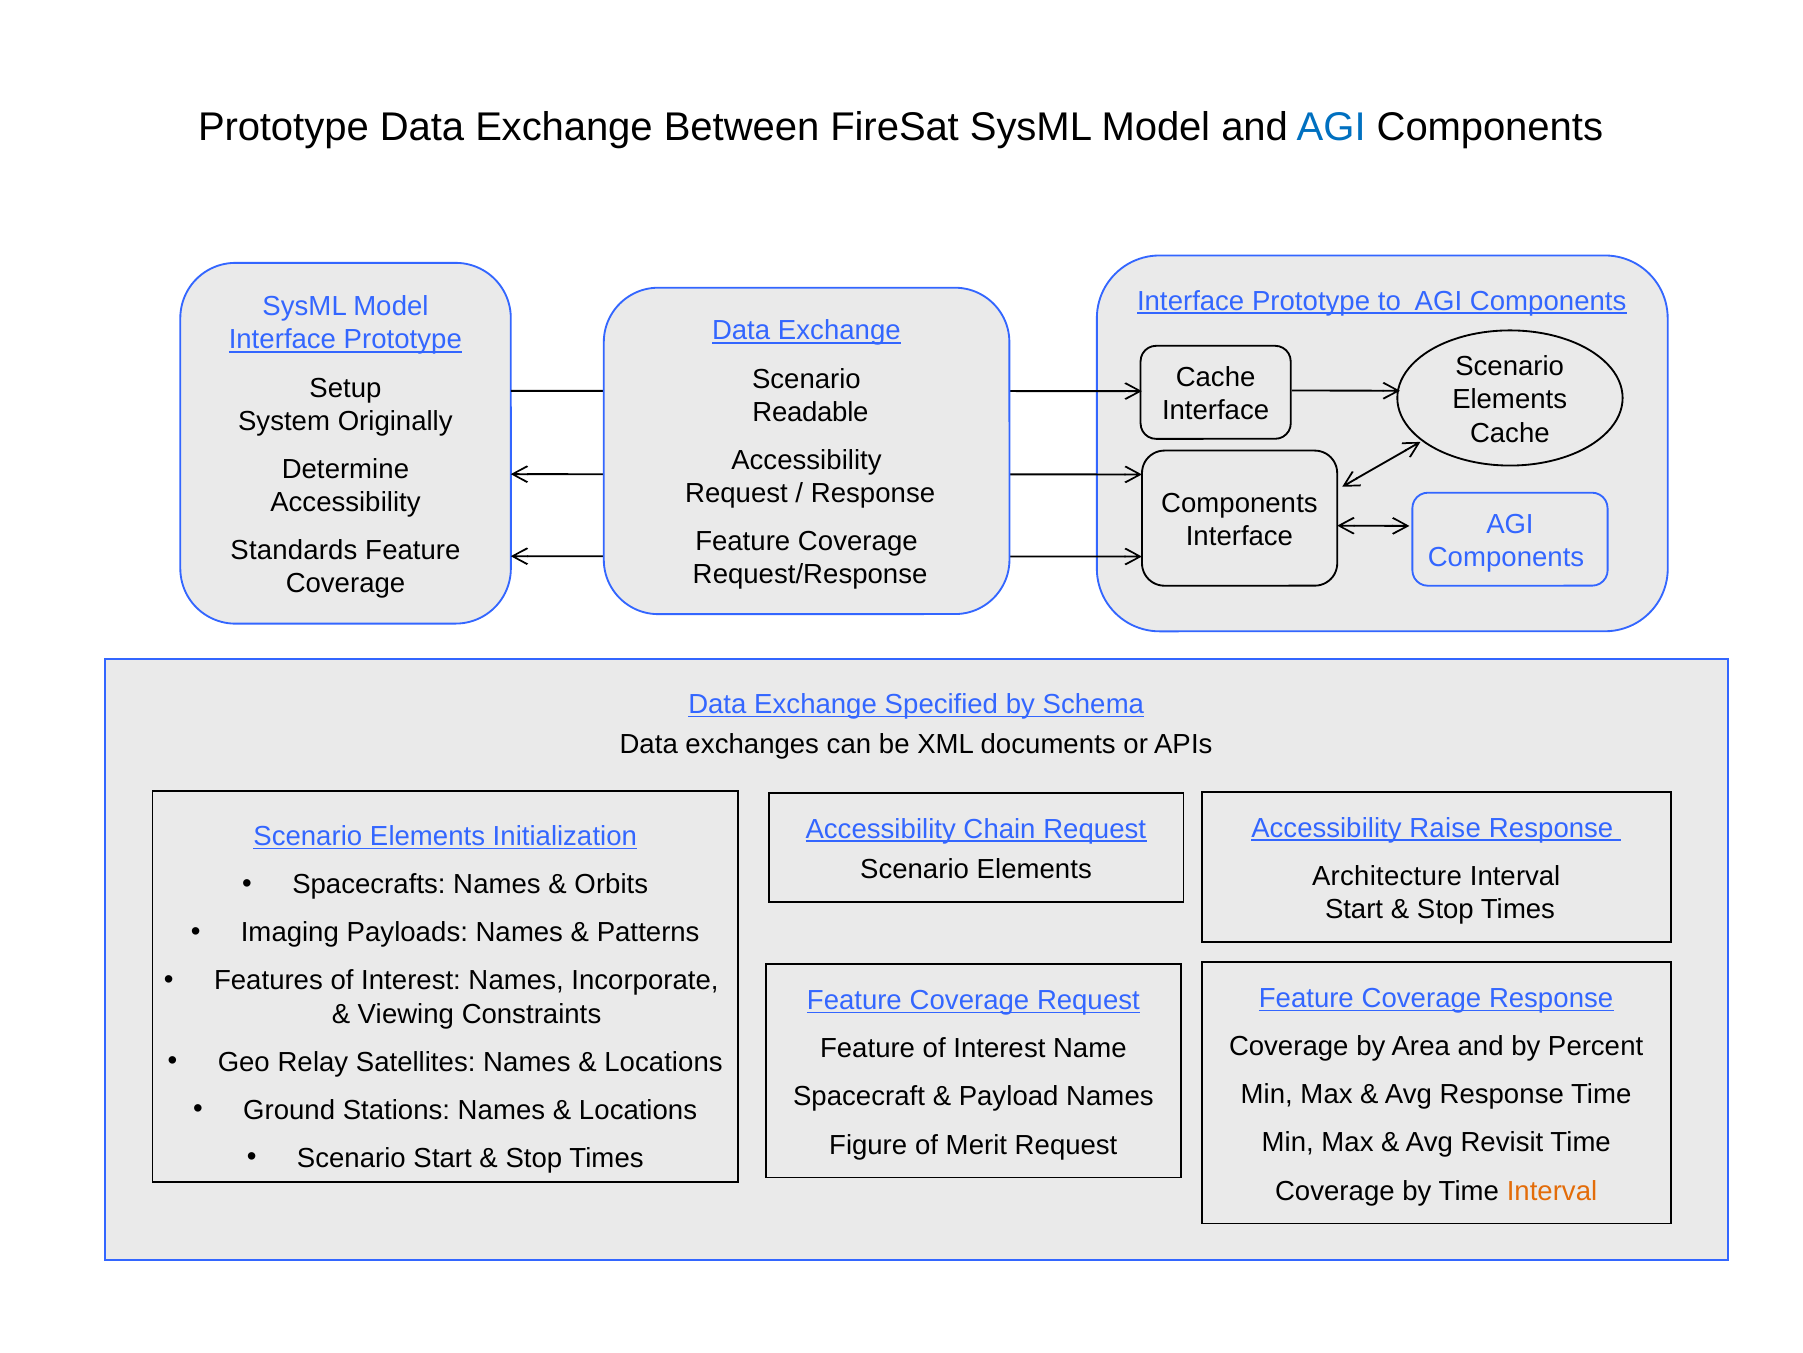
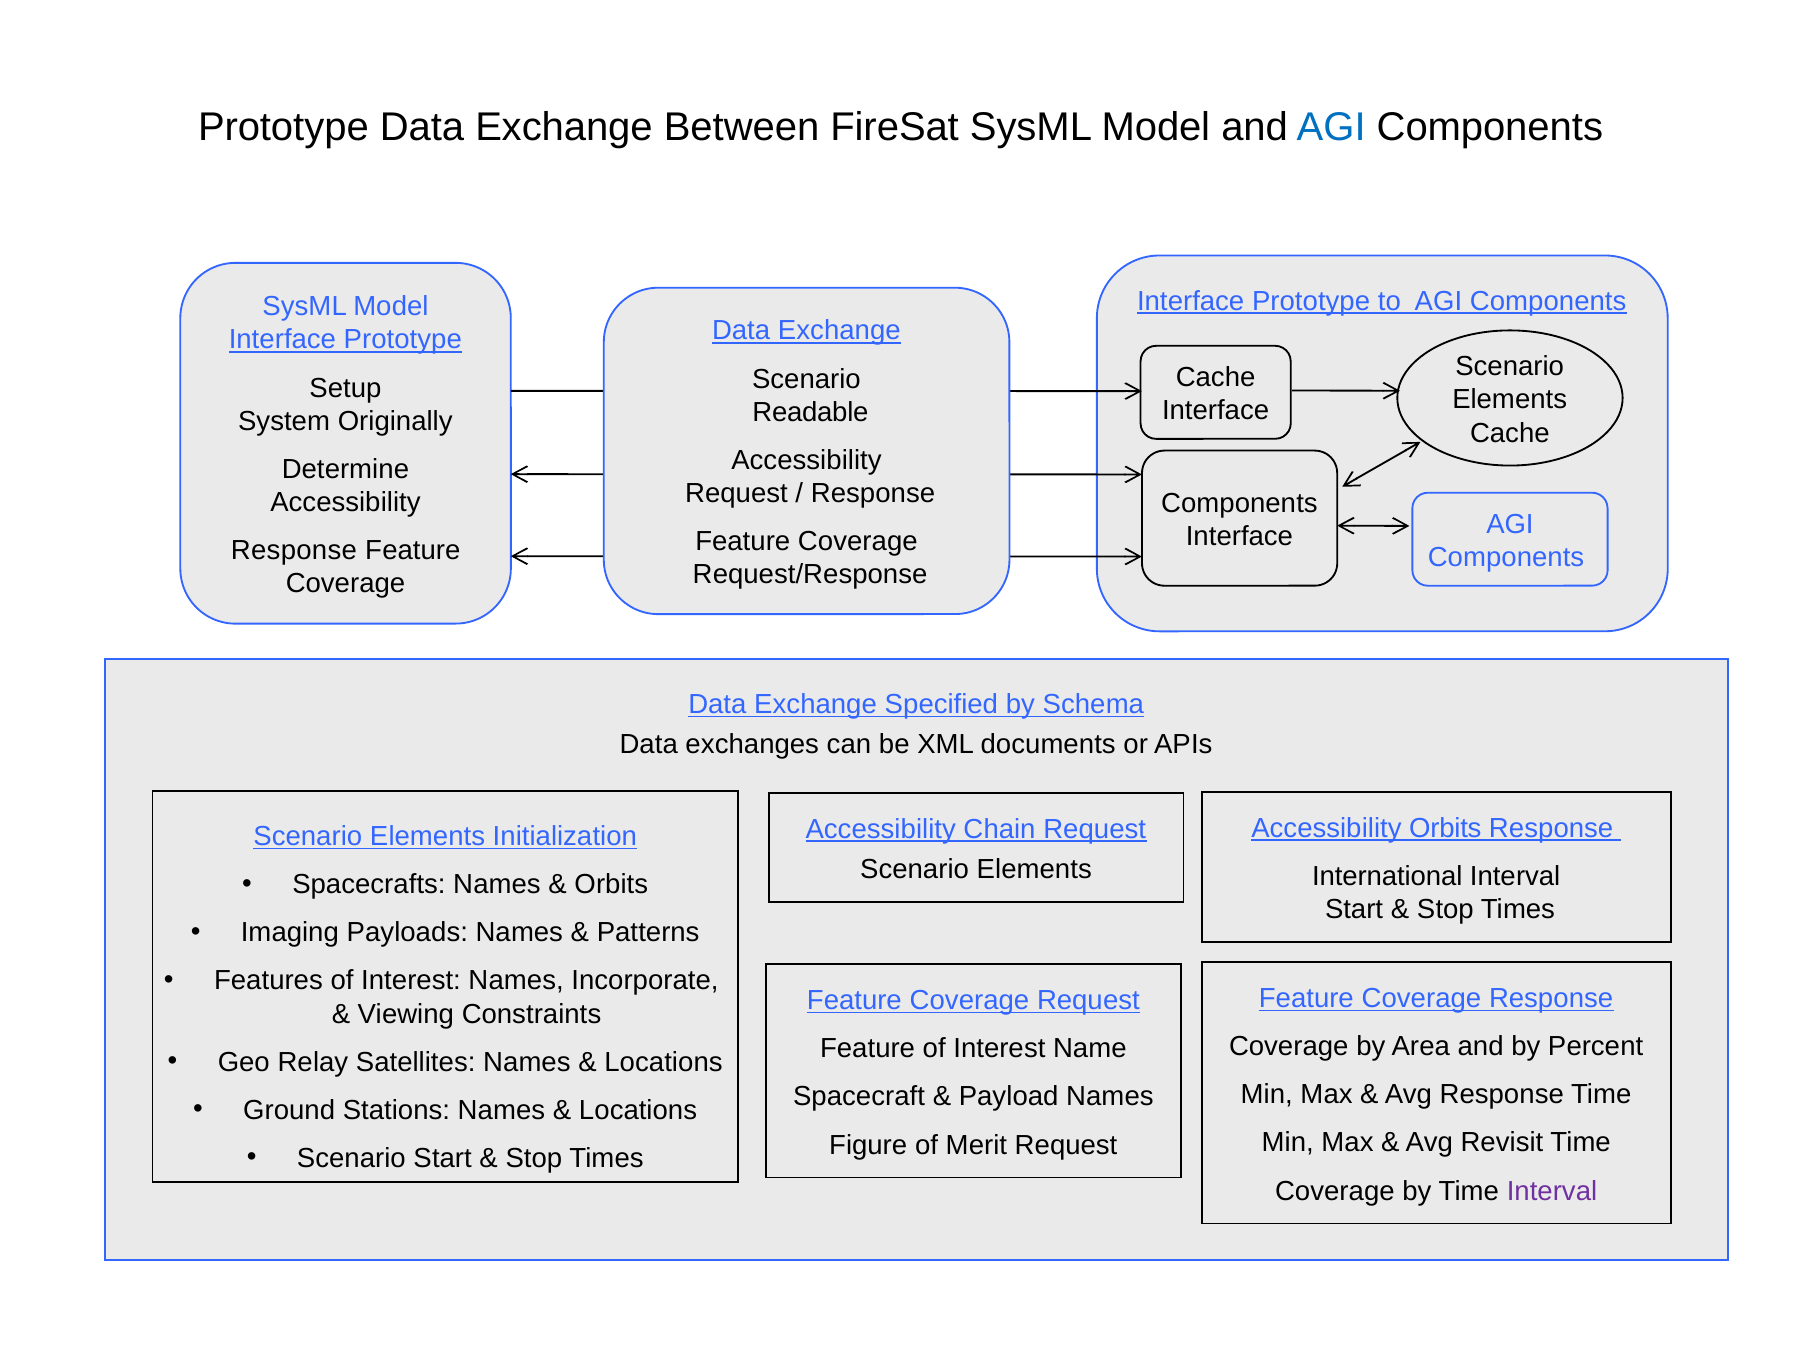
Standards: Standards -> Response (294, 550)
Accessibility Raise: Raise -> Orbits (1445, 828)
Architecture: Architecture -> International (1387, 876)
Interval colour: orange -> purple (1552, 1190)
